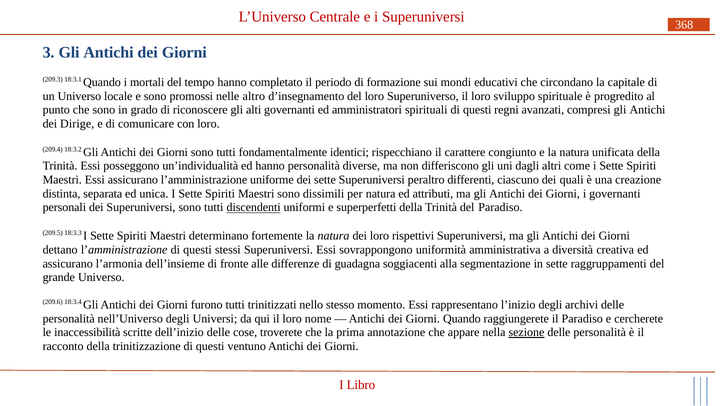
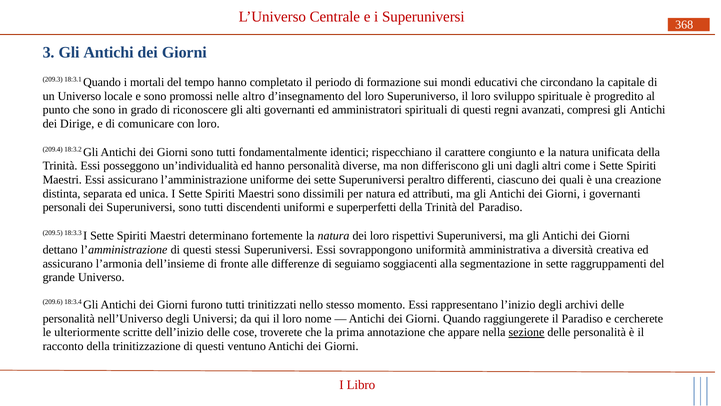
discendenti underline: present -> none (254, 207)
guadagna: guadagna -> seguiamo (357, 264)
inaccessibilità: inaccessibilità -> ulteriormente (87, 332)
